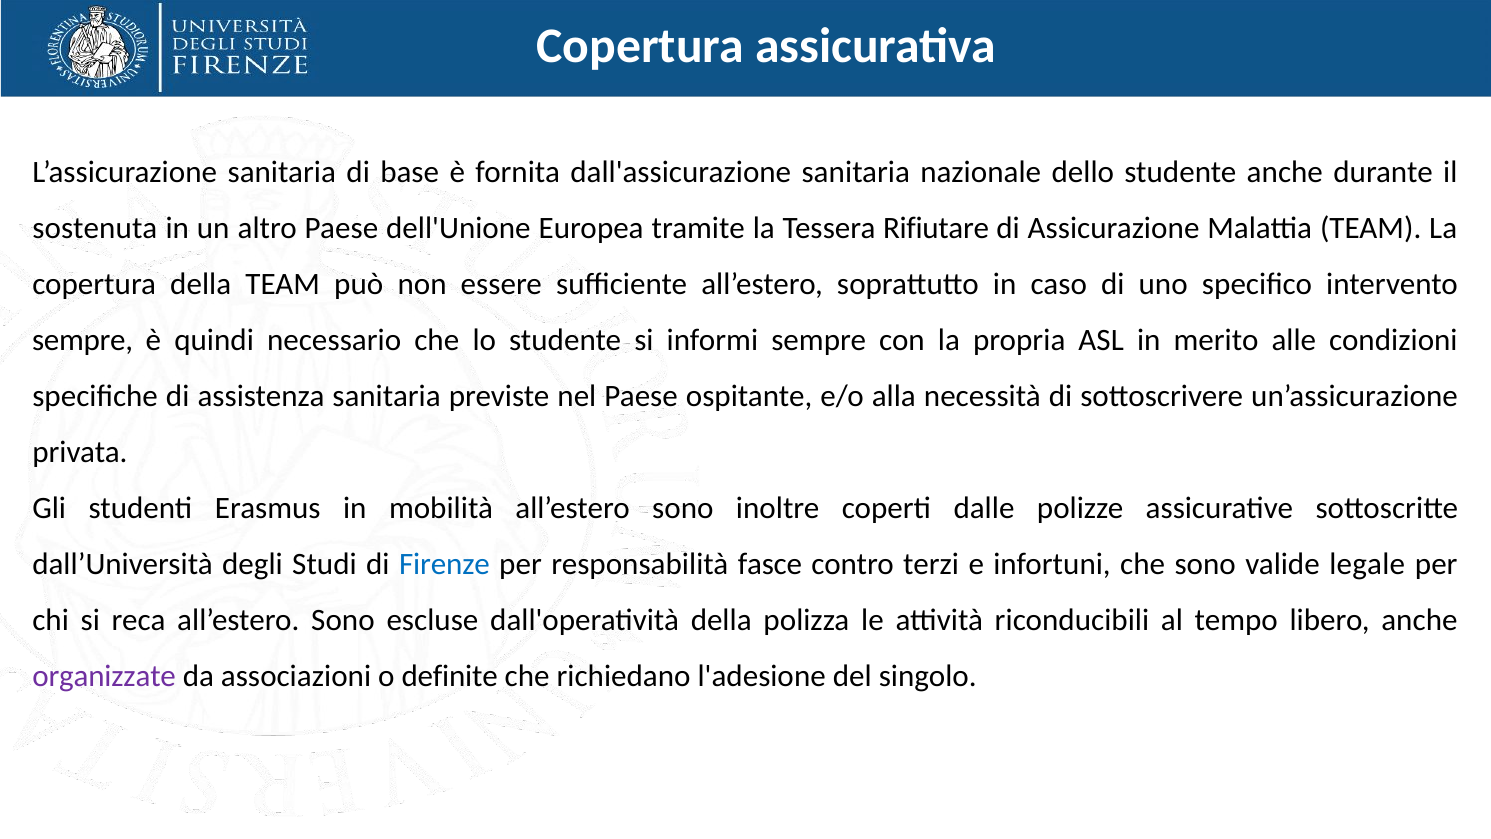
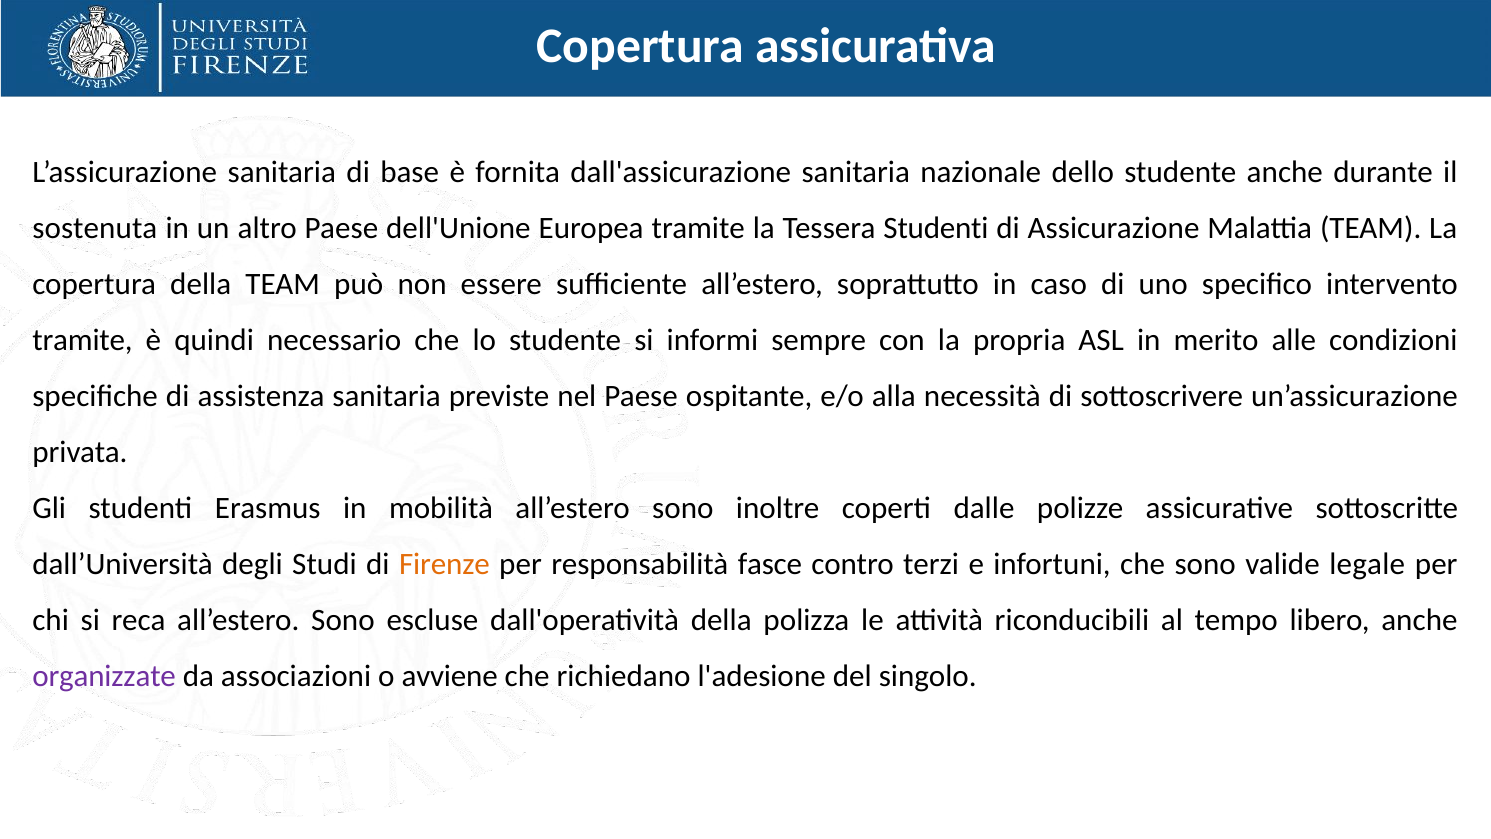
Tessera Rifiutare: Rifiutare -> Studenti (936, 228)
sempre: sempre -> tramite (83, 340)
Firenze colour: blue -> orange (444, 564)
definite: definite -> avviene (450, 676)
